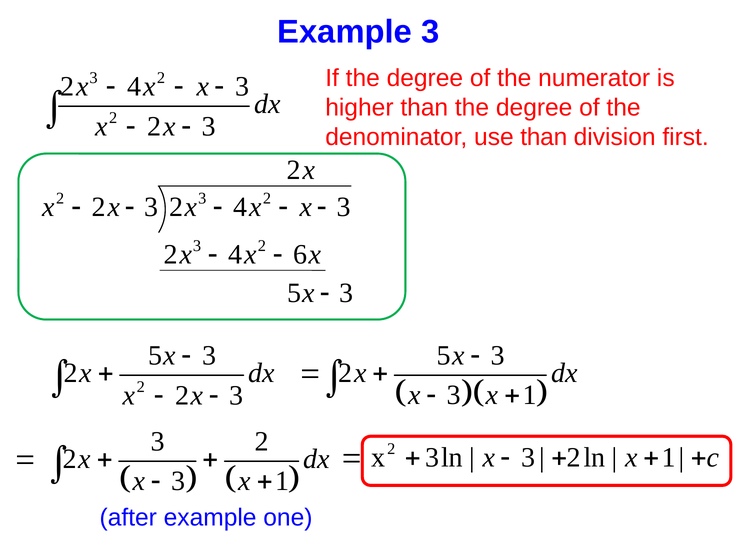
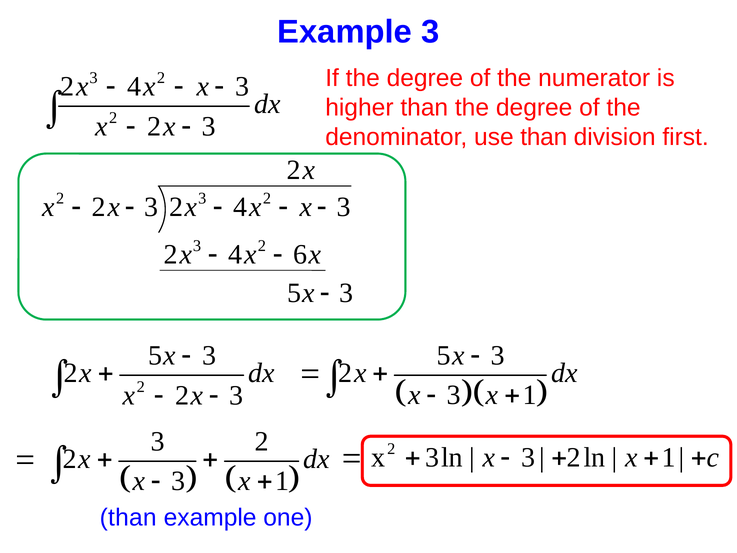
after: after -> than (128, 518)
